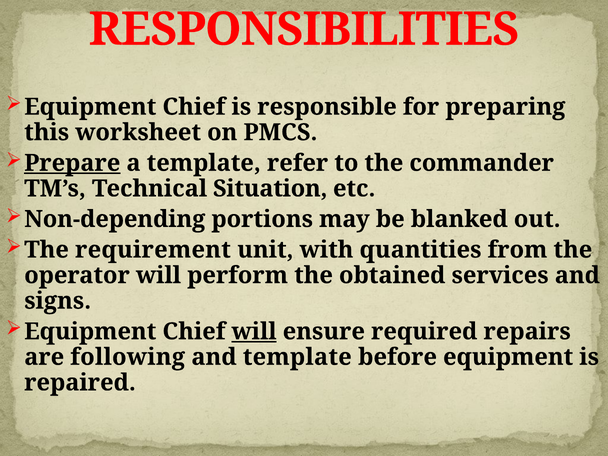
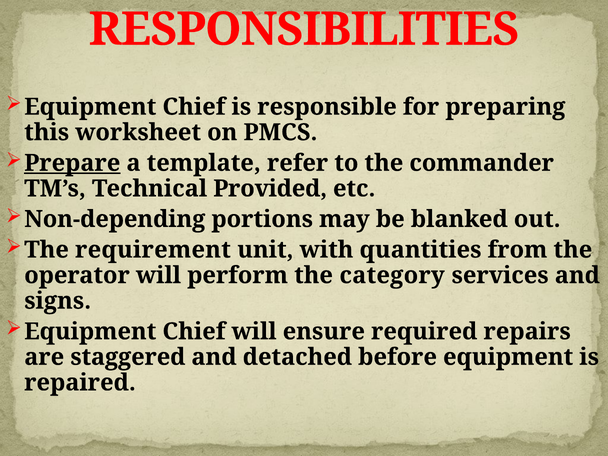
Situation: Situation -> Provided (270, 189)
obtained: obtained -> category (392, 275)
will underline: present -> none (254, 332)
following: following -> staggered (128, 357)
and template: template -> detached (297, 357)
